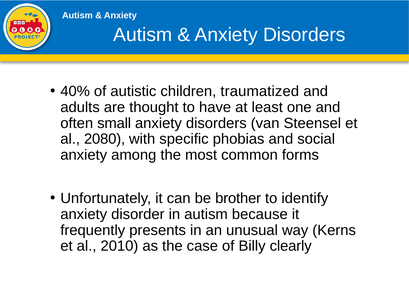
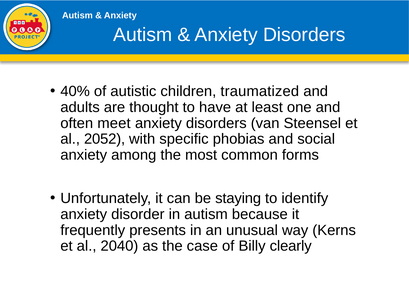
small: small -> meet (114, 123)
2080: 2080 -> 2052 (105, 139)
brother: brother -> staying (238, 199)
2010: 2010 -> 2040 (119, 247)
